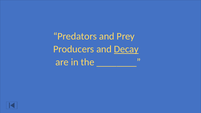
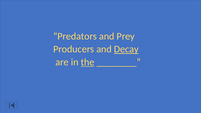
the underline: none -> present (88, 62)
